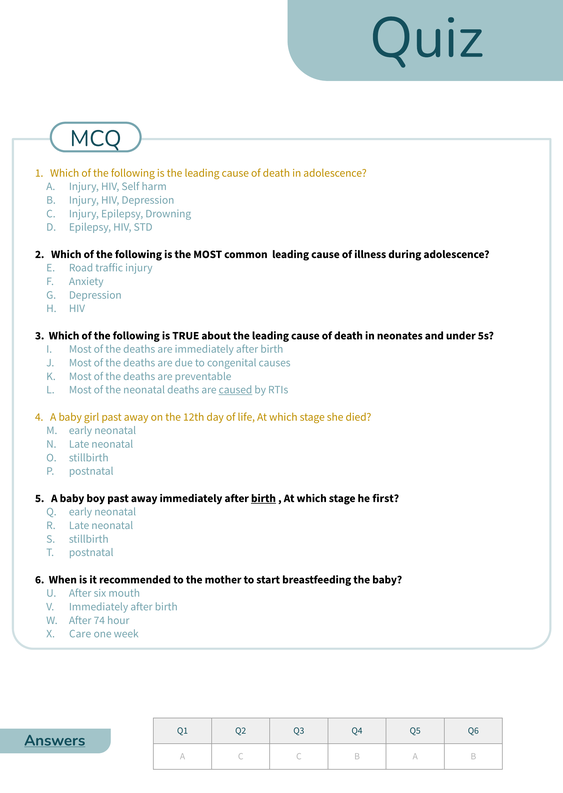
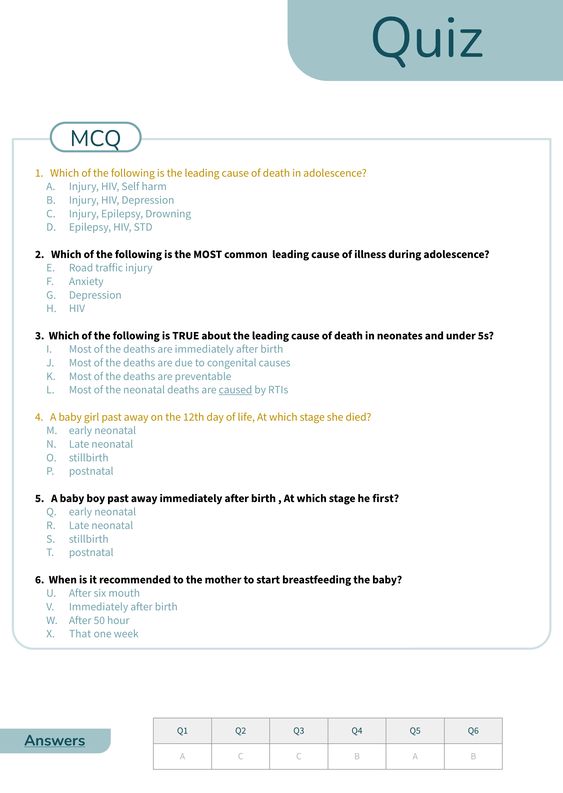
birth underline: present -> none (263, 499)
74: 74 -> 50 (99, 621)
Care: Care -> That (80, 634)
